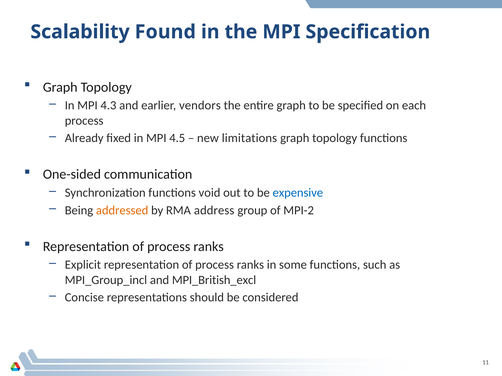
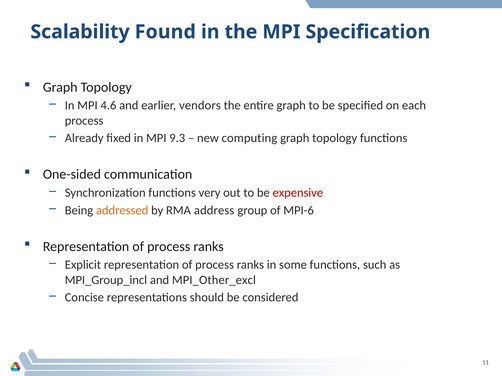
4.3: 4.3 -> 4.6 (108, 106)
4.5: 4.5 -> 9.3 (177, 138)
limitations: limitations -> computing (249, 138)
void: void -> very (210, 193)
expensive colour: blue -> red (298, 193)
MPI-2: MPI-2 -> MPI-6 (299, 211)
MPI_British_excl: MPI_British_excl -> MPI_Other_excl (214, 280)
